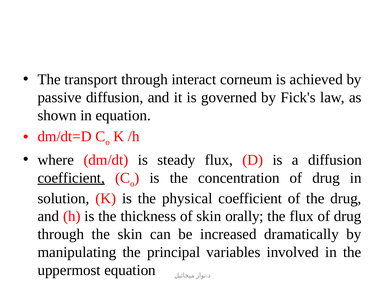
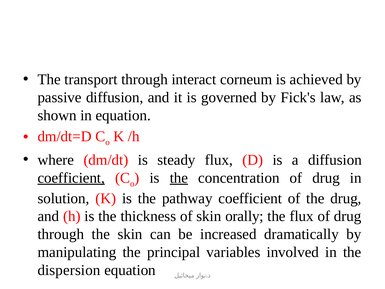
the underline: none -> present (179, 178)
physical: physical -> pathway (187, 198)
uppermost: uppermost -> dispersion (69, 270)
